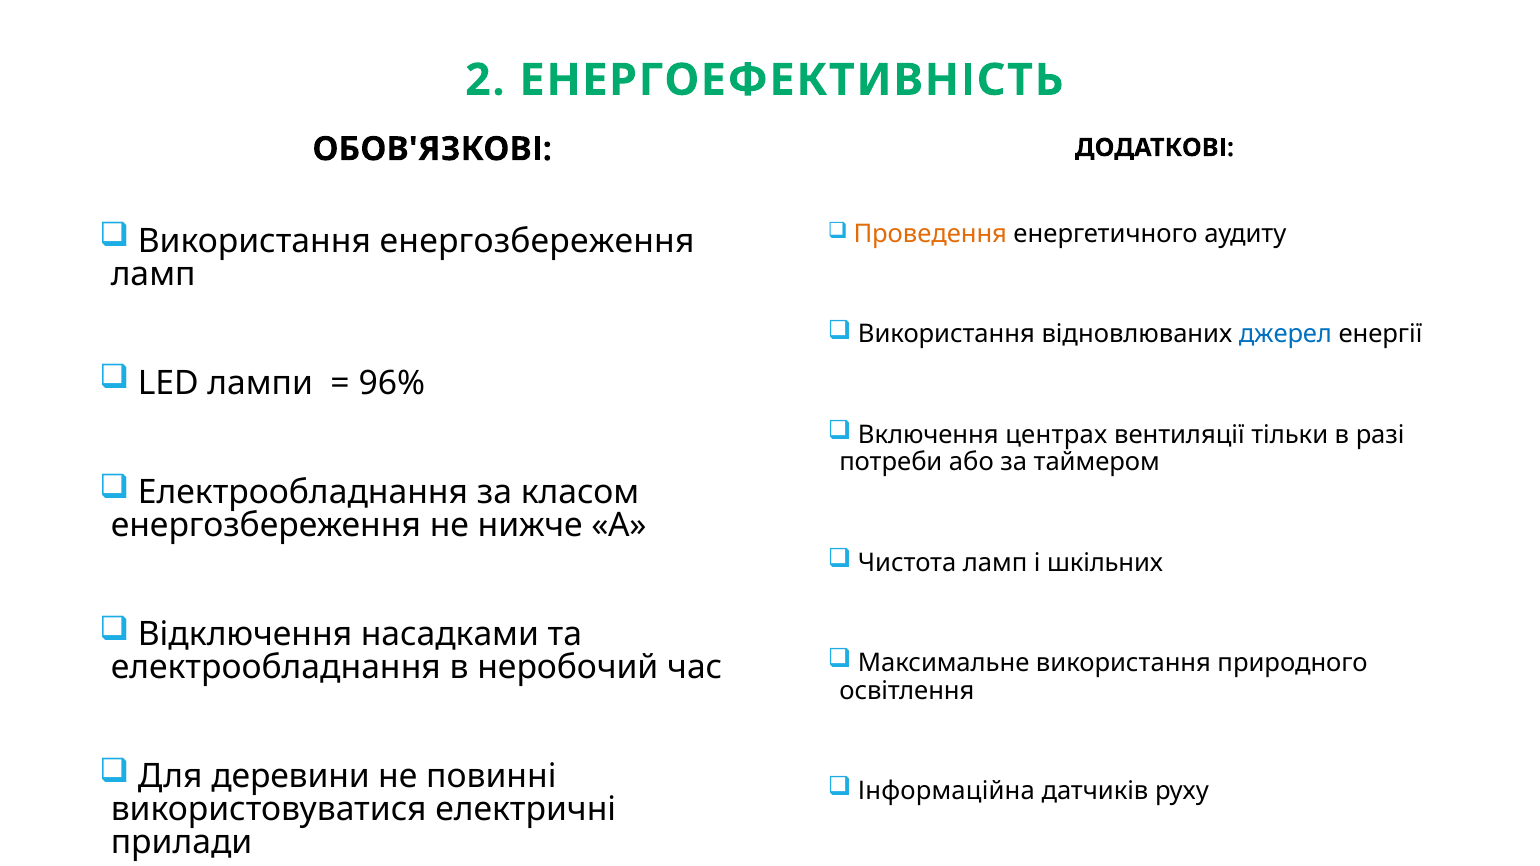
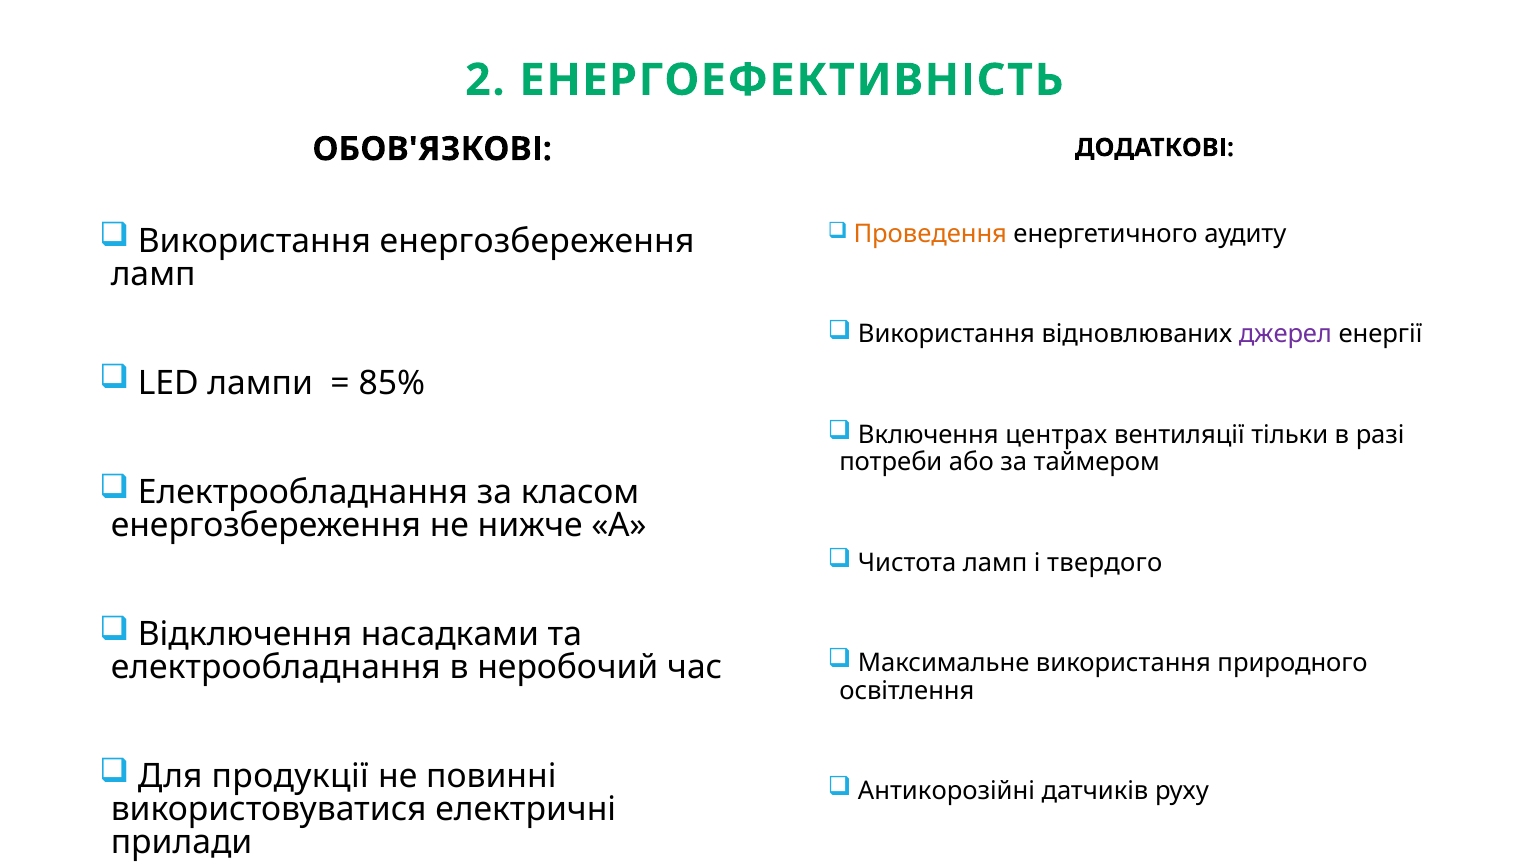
джерел colour: blue -> purple (1285, 335)
96%: 96% -> 85% (392, 383)
шкільних: шкільних -> твердого (1105, 563)
деревини: деревини -> продукції (290, 777)
Інформаційна: Інформаційна -> Антикорозійні (946, 791)
